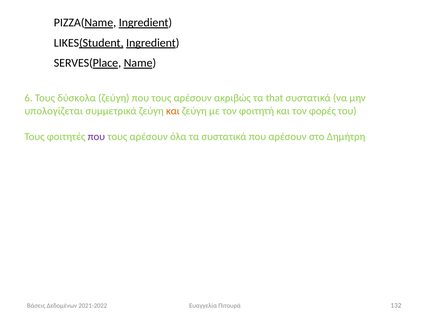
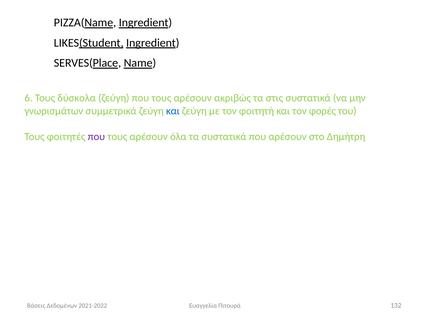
that: that -> στις (274, 98)
υπολογίζεται: υπολογίζεται -> γνωρισμάτων (54, 111)
και colour: orange -> blue (173, 111)
